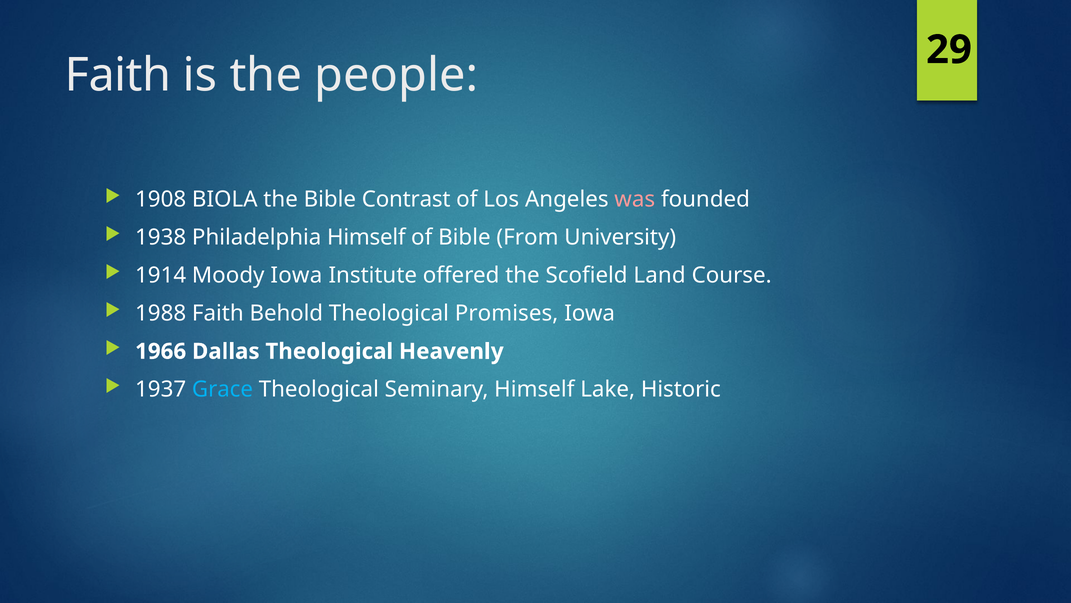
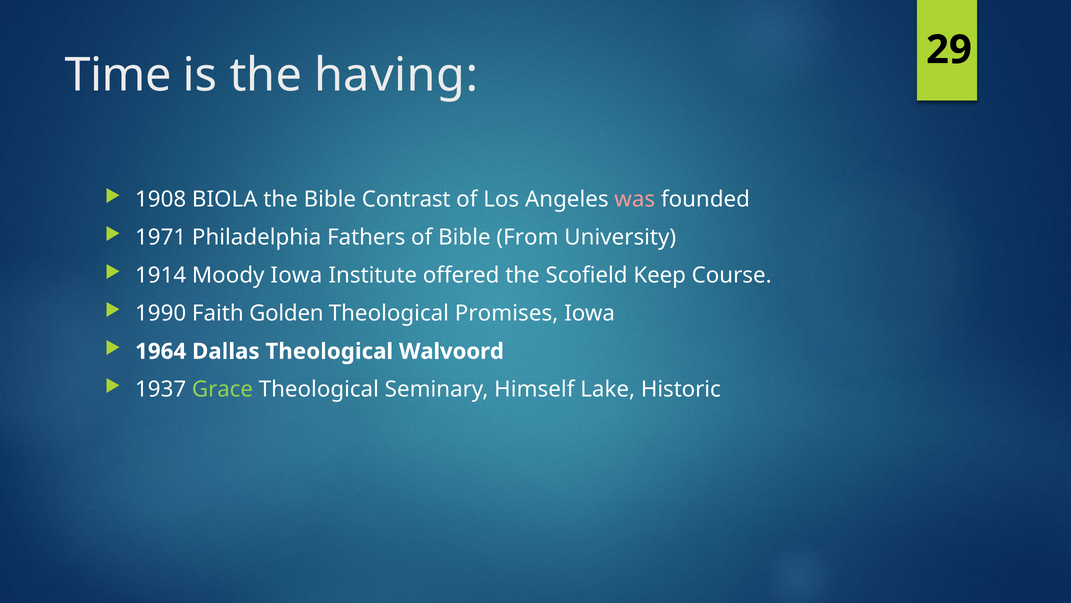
Faith: Faith -> Time (118, 75)
people: people -> having (396, 75)
1938: 1938 -> 1971 (161, 237)
Philadelphia Himself: Himself -> Fathers (366, 237)
Land: Land -> Keep (660, 275)
1988: 1988 -> 1990 (161, 313)
Behold: Behold -> Golden (286, 313)
1966: 1966 -> 1964 (161, 351)
Heavenly: Heavenly -> Walvoord (451, 351)
Grace colour: light blue -> light green (222, 389)
